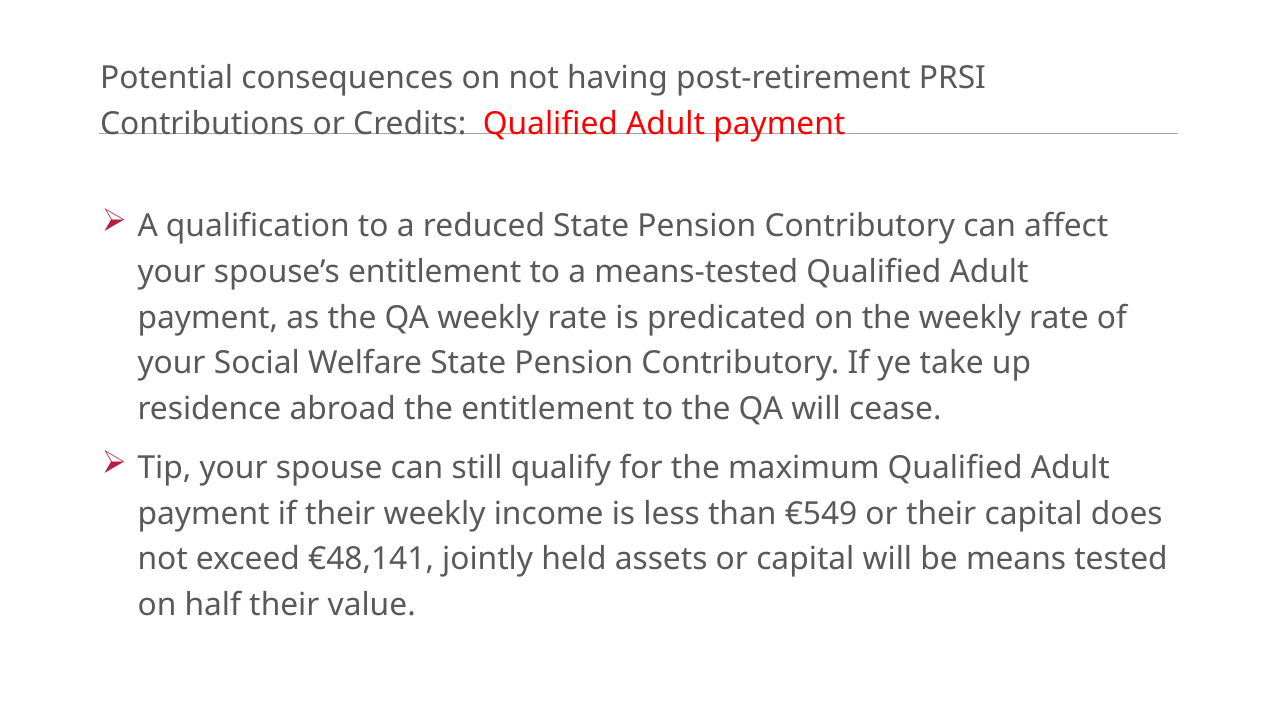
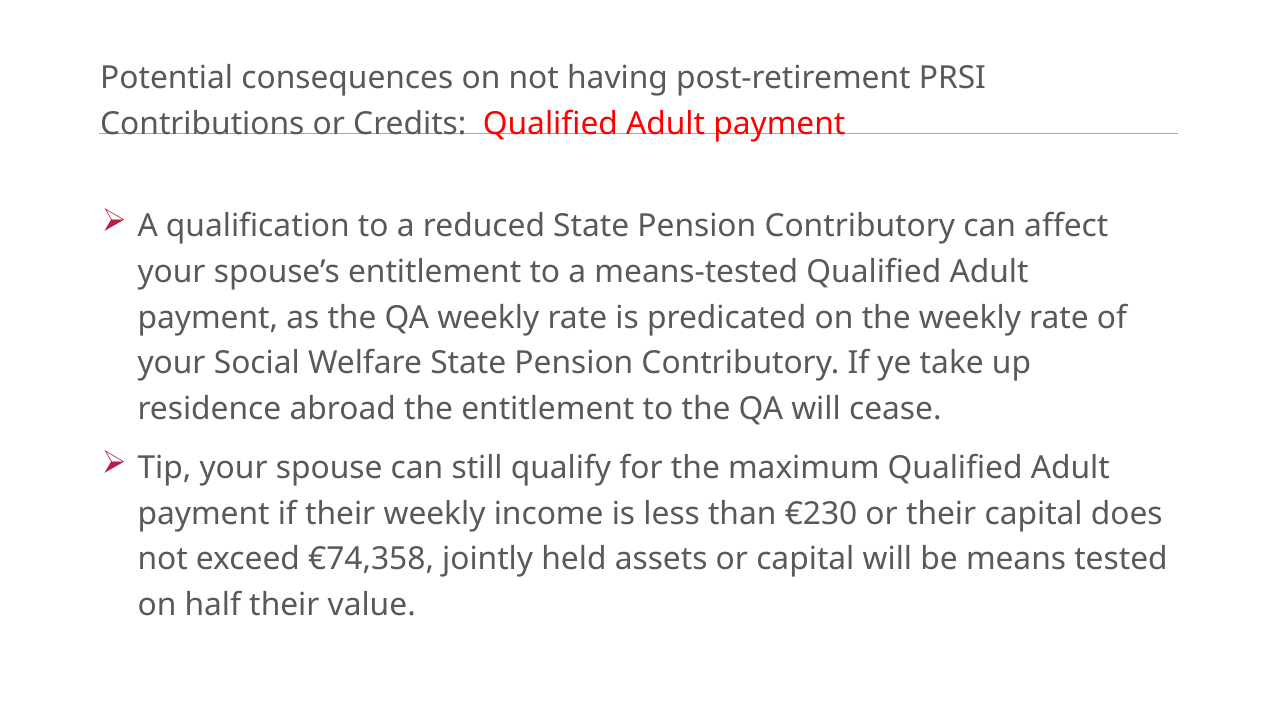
€549: €549 -> €230 (821, 514)
€48,141: €48,141 -> €74,358 (371, 559)
